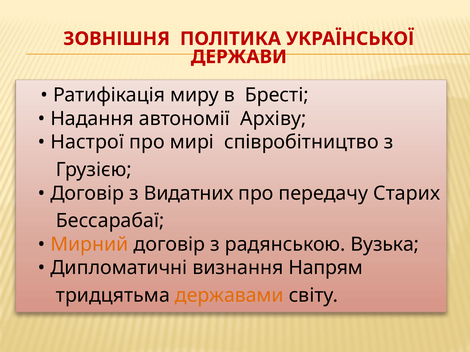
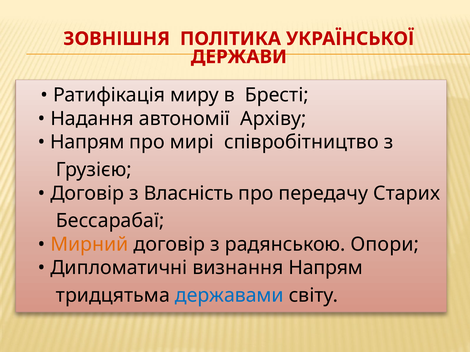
Настрої: Настрої -> Напрям (87, 142)
Видатних: Видатних -> Власність (189, 193)
Вузька: Вузька -> Опори (385, 245)
державами colour: orange -> blue (229, 296)
